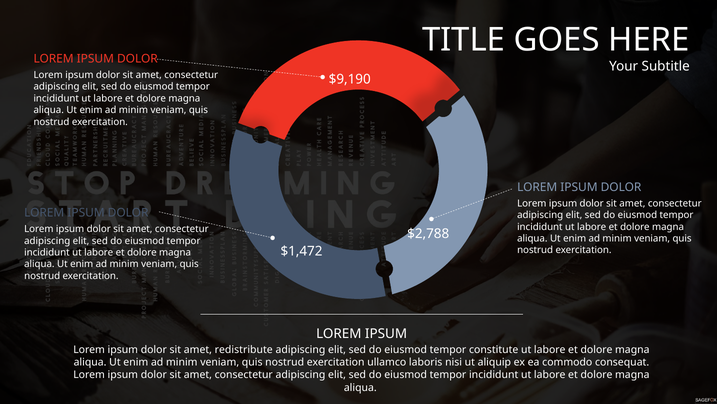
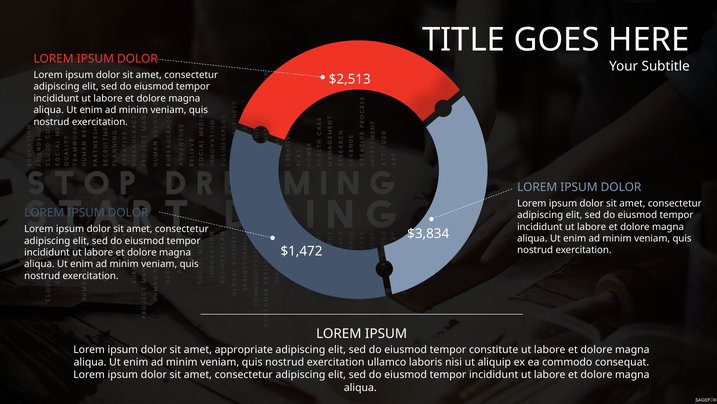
$9,190: $9,190 -> $2,513 (350, 79)
$2,788: $2,788 -> $3,834 (428, 233)
redistribute: redistribute -> appropriate (244, 349)
